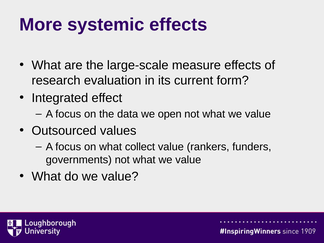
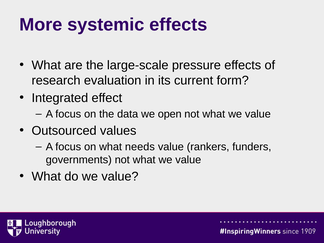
measure: measure -> pressure (196, 65)
collect: collect -> needs (140, 147)
